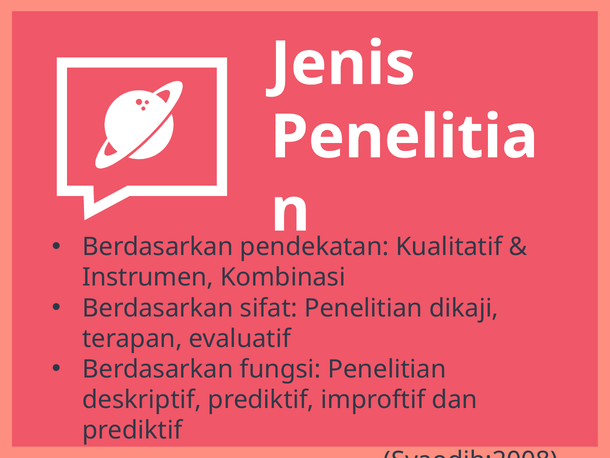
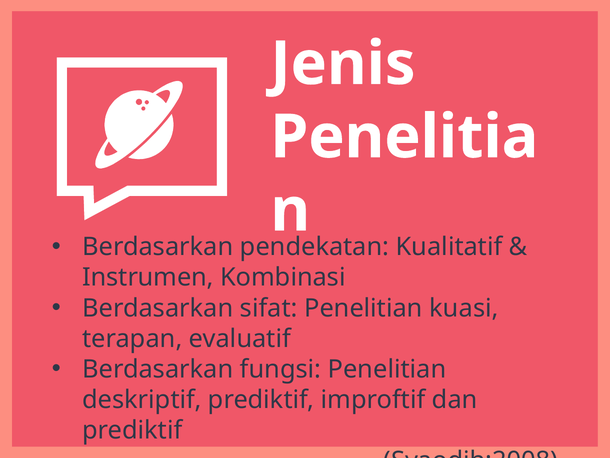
dikaji: dikaji -> kuasi (464, 308)
